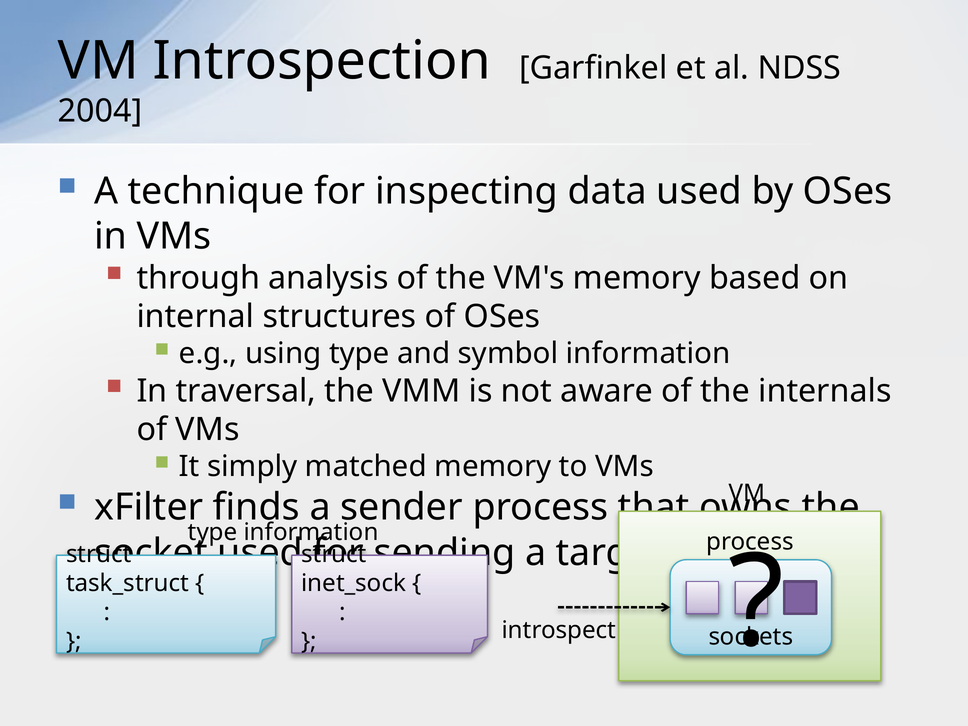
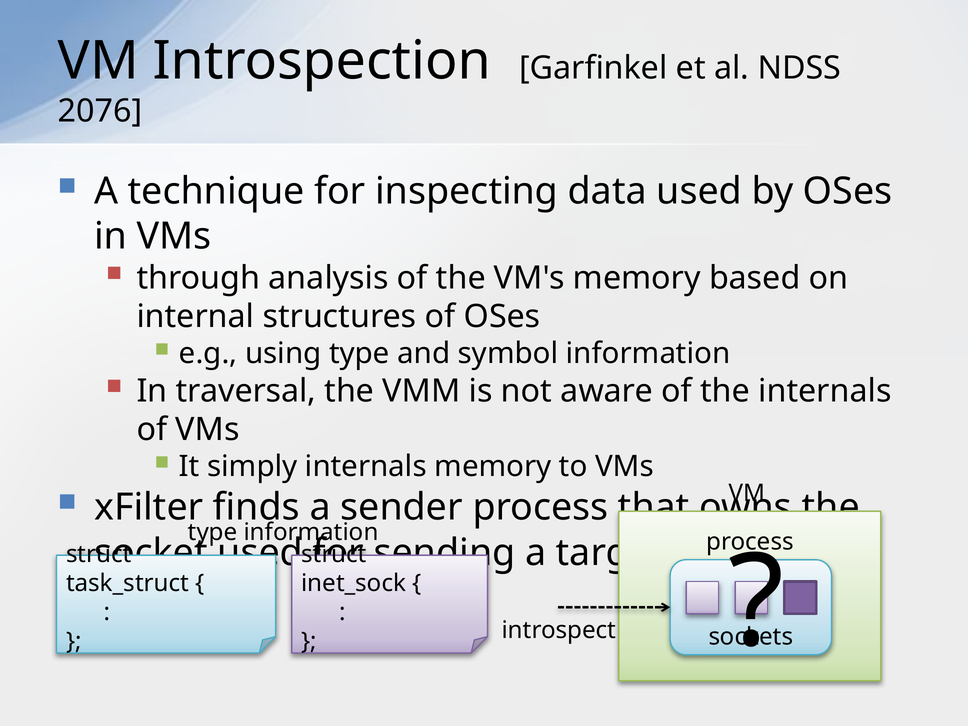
2004: 2004 -> 2076 (100, 111)
simply matched: matched -> internals (366, 467)
